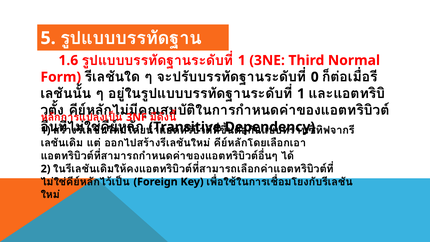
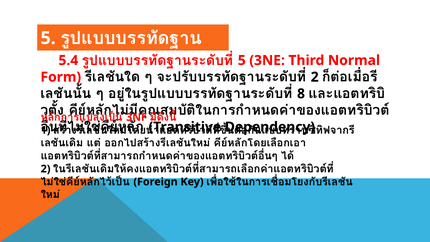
1.6: 1.6 -> 5.4 (68, 60)
1: 1 -> 5 (242, 60)
0: 0 -> 2 (315, 77)
1: 1 -> 8 (301, 94)
